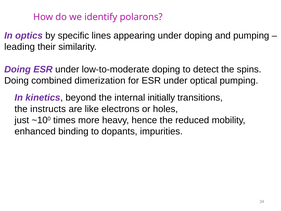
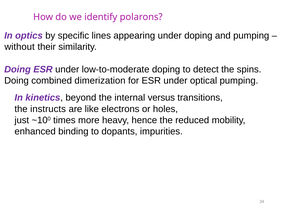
leading: leading -> without (20, 47)
initially: initially -> versus (161, 98)
